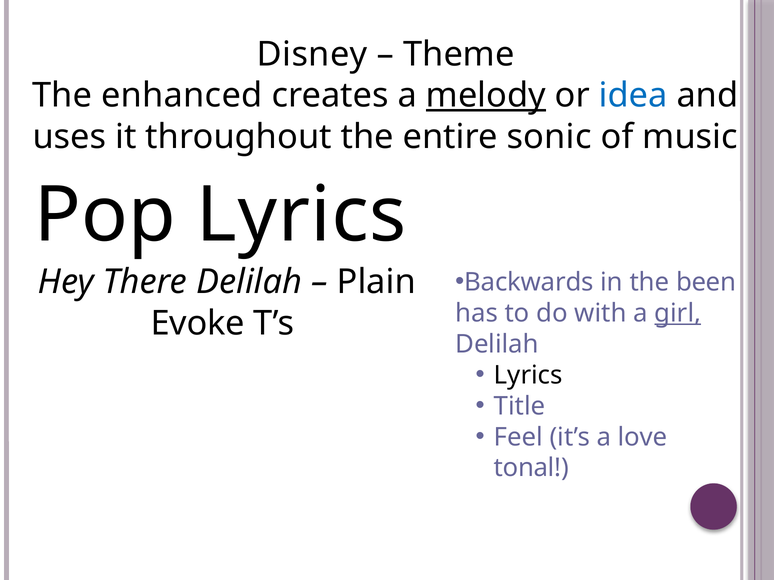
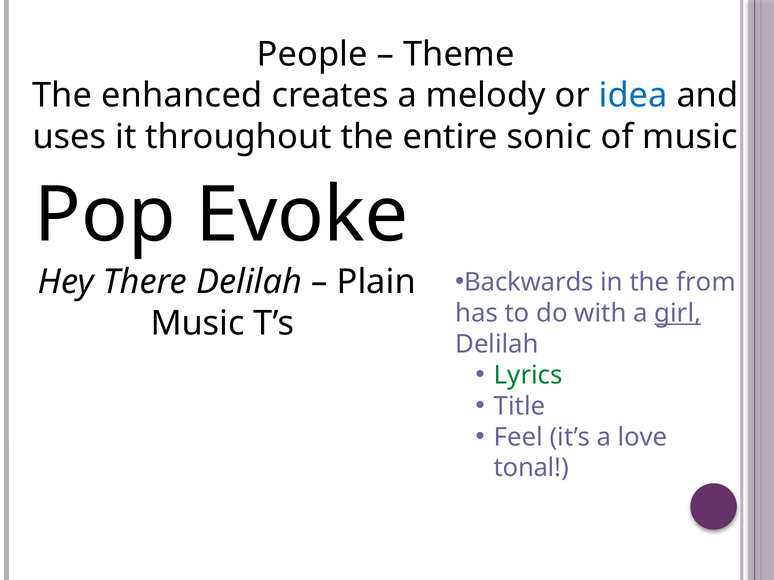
Disney: Disney -> People (312, 54)
melody underline: present -> none (486, 96)
Pop Lyrics: Lyrics -> Evoke (302, 215)
been: been -> from (706, 283)
Evoke: Evoke -> Music (198, 324)
Lyrics colour: black -> green (528, 375)
